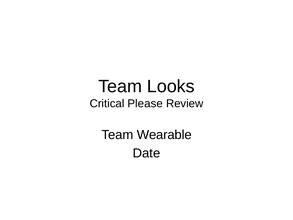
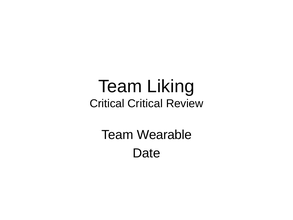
Looks: Looks -> Liking (171, 86)
Critical Please: Please -> Critical (145, 103)
